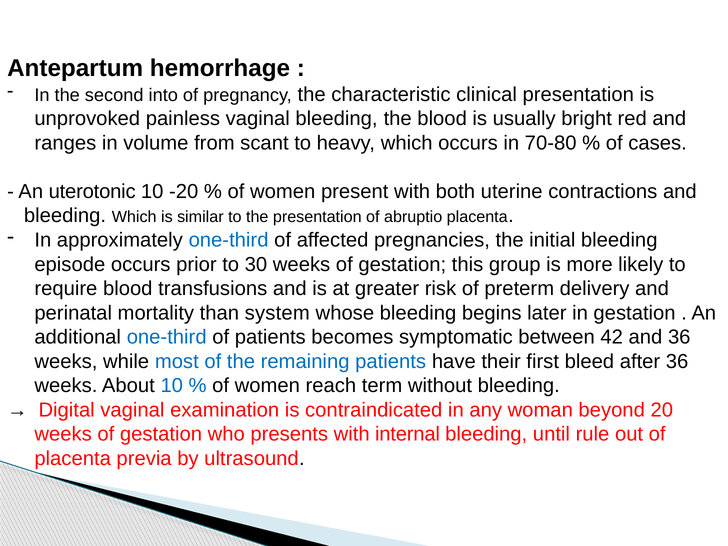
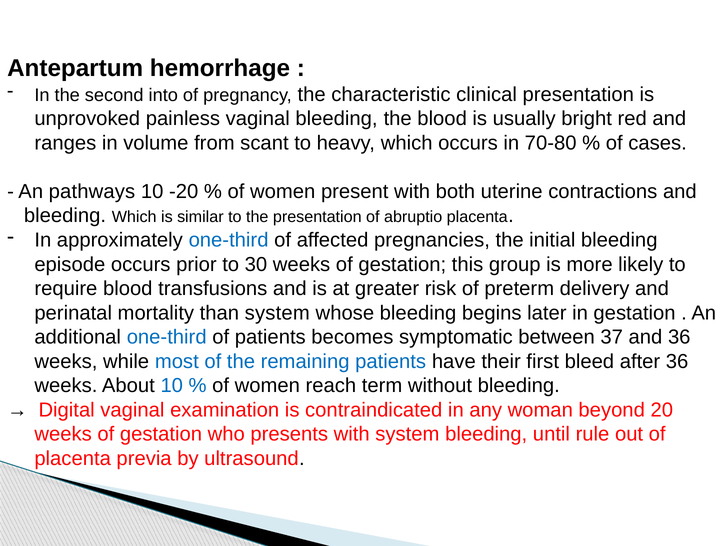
uterotonic: uterotonic -> pathways (92, 192)
42: 42 -> 37 (612, 337)
with internal: internal -> system (407, 434)
